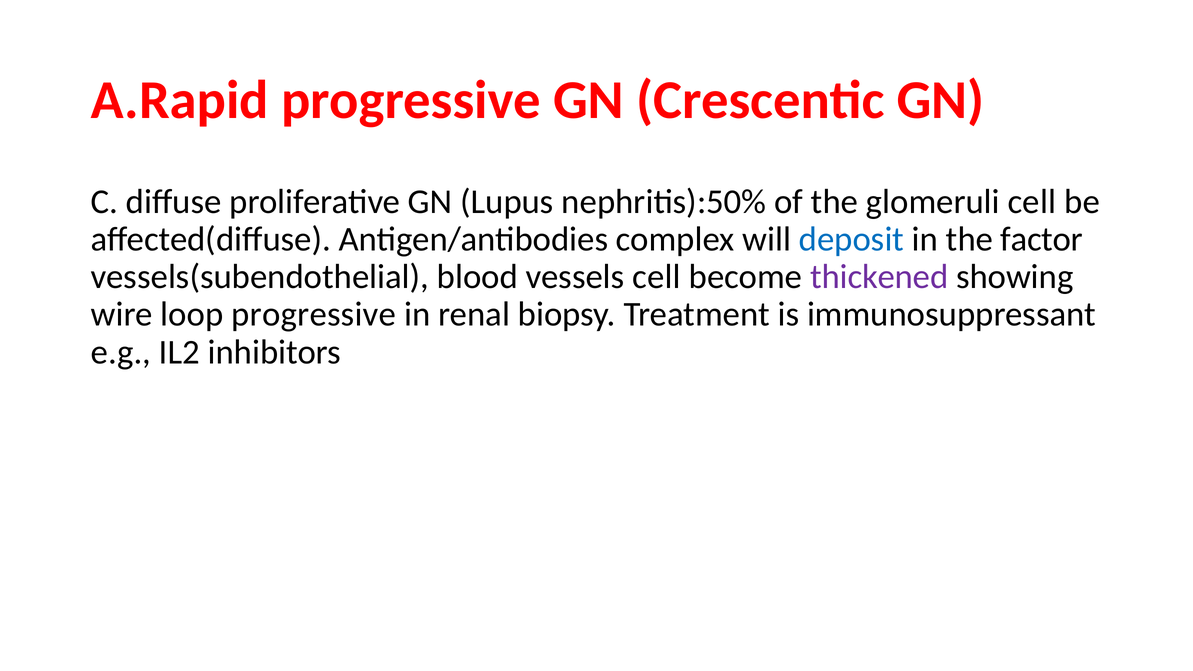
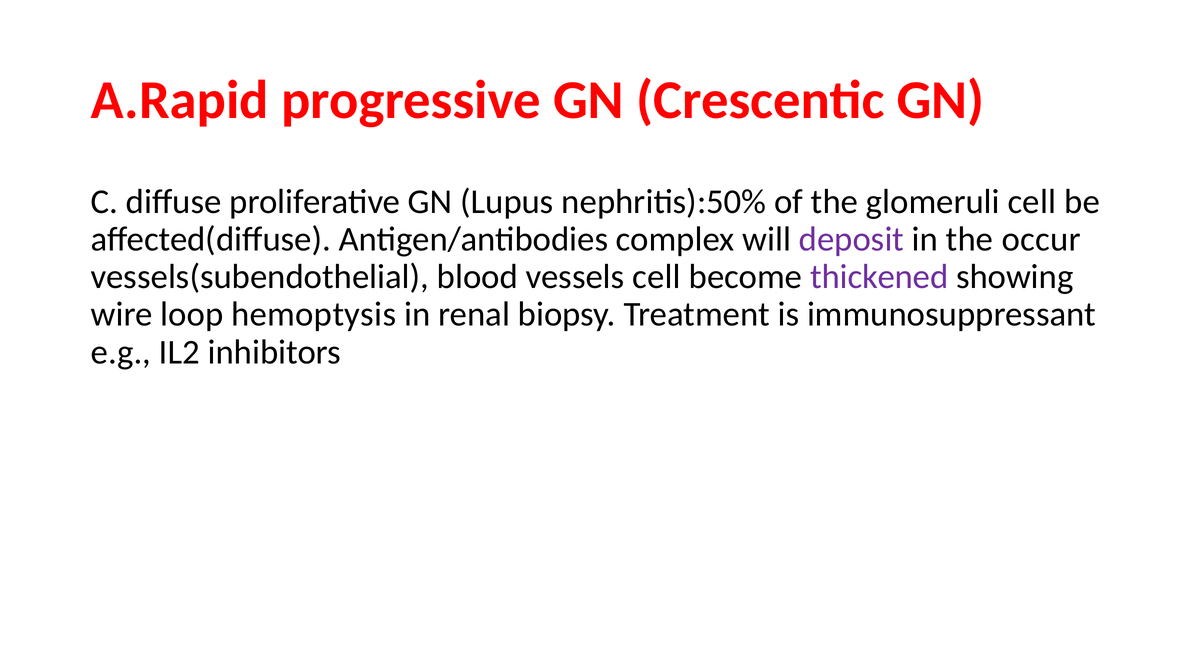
deposit colour: blue -> purple (851, 239)
factor: factor -> occur (1041, 239)
loop progressive: progressive -> hemoptysis (314, 314)
